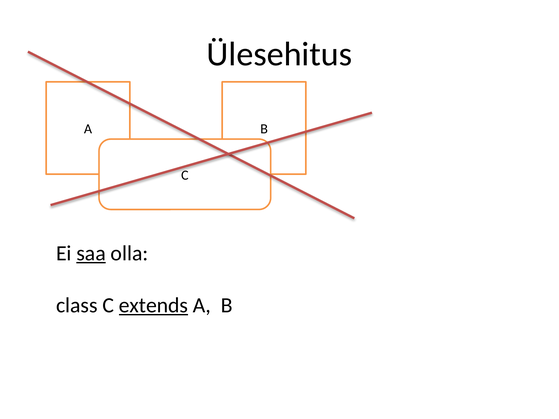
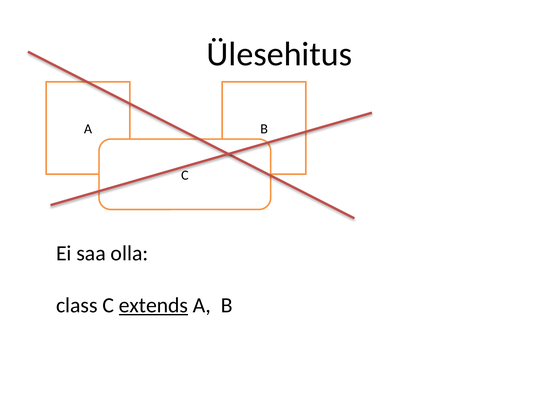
saa underline: present -> none (91, 253)
